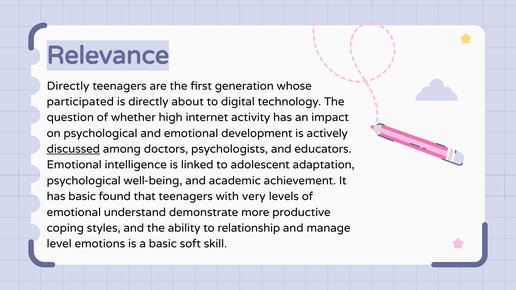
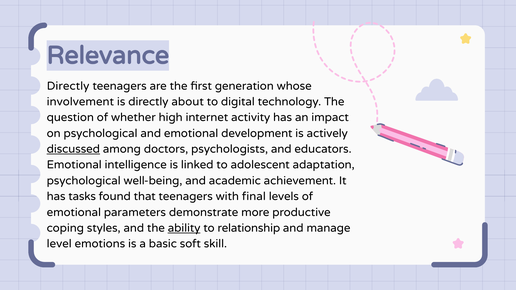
participated: participated -> involvement (80, 102)
has basic: basic -> tasks (82, 197)
very: very -> final (254, 197)
understand: understand -> parameters (135, 212)
ability underline: none -> present (184, 228)
